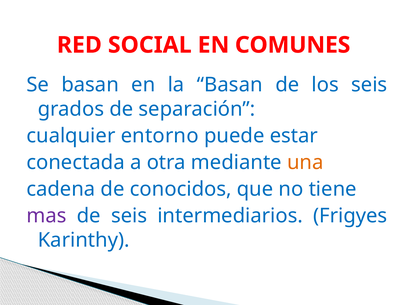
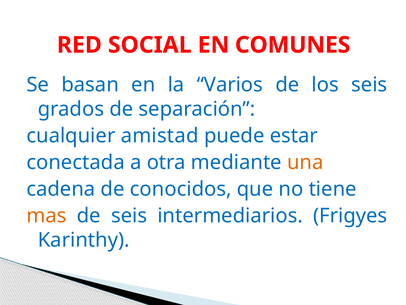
la Basan: Basan -> Varios (230, 85)
entorno: entorno -> amistad (160, 136)
mas colour: purple -> orange (46, 216)
